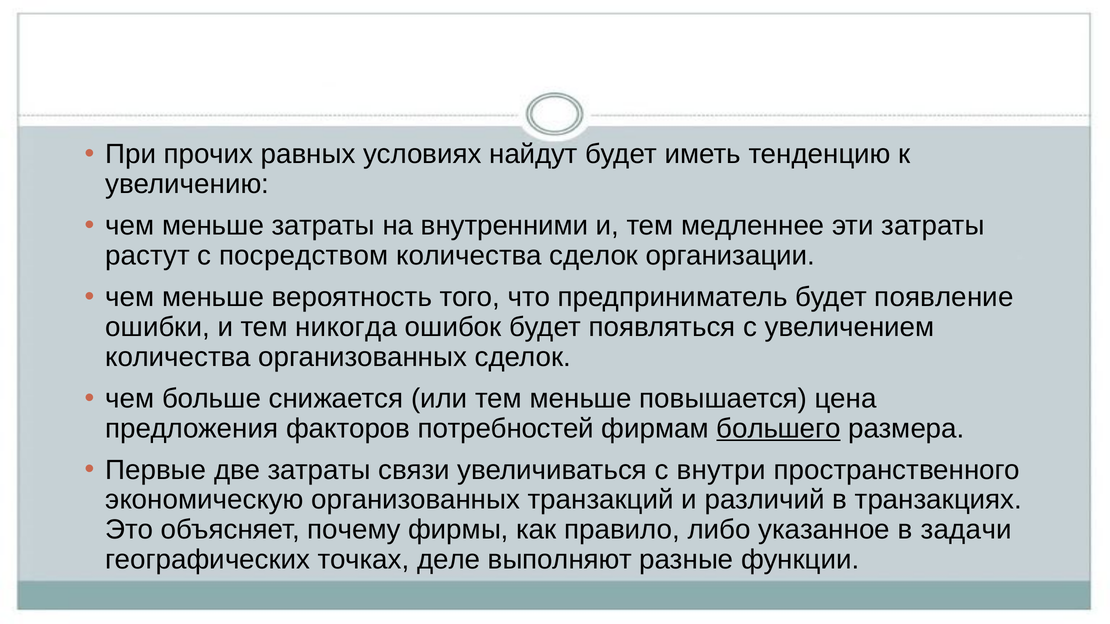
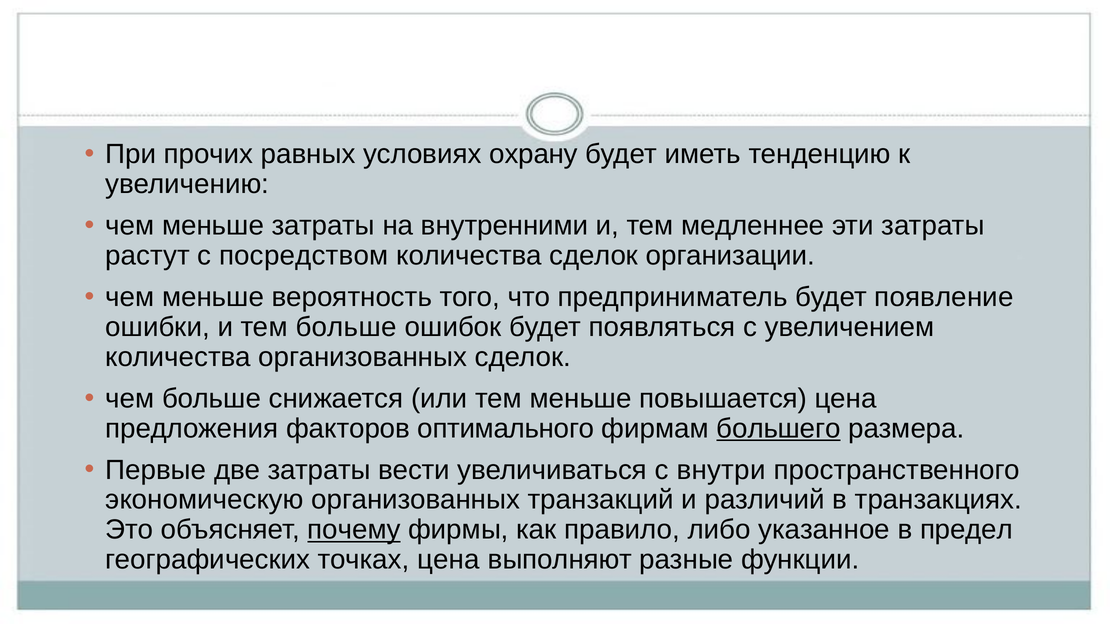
найдут: найдут -> охрану (534, 154)
тем никогда: никогда -> больше (346, 327)
потребностей: потребностей -> оптимального (506, 429)
связи: связи -> вести (414, 470)
почему underline: none -> present (354, 530)
задачи: задачи -> предел (966, 530)
точках деле: деле -> цена (448, 560)
